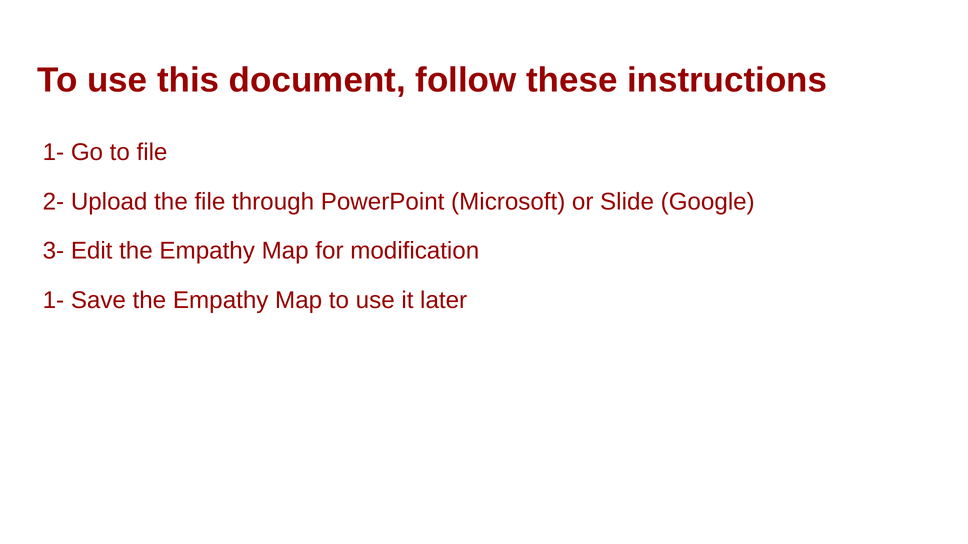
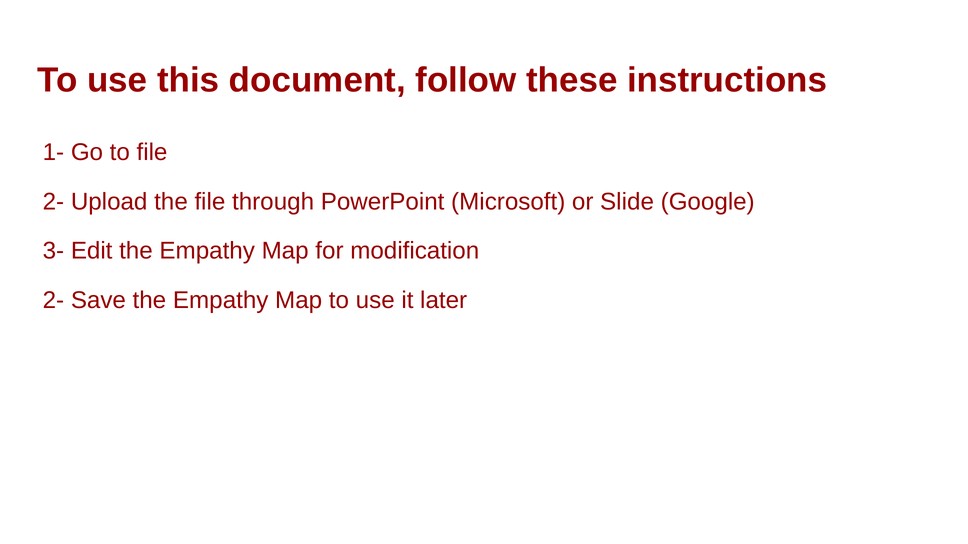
1-: 1- -> 2- (53, 301)
